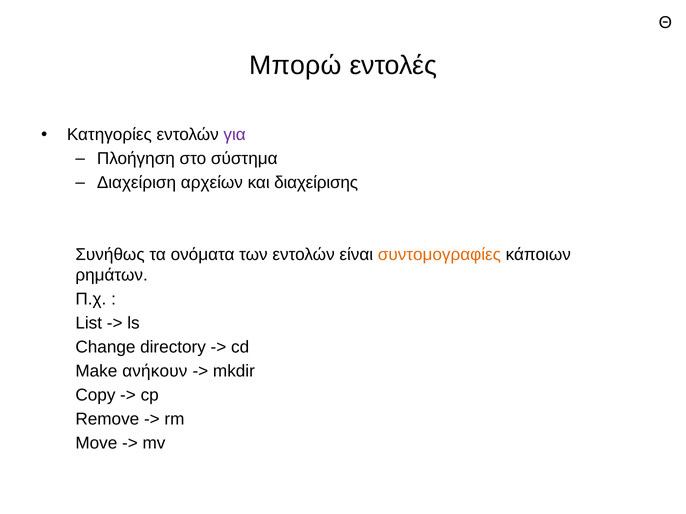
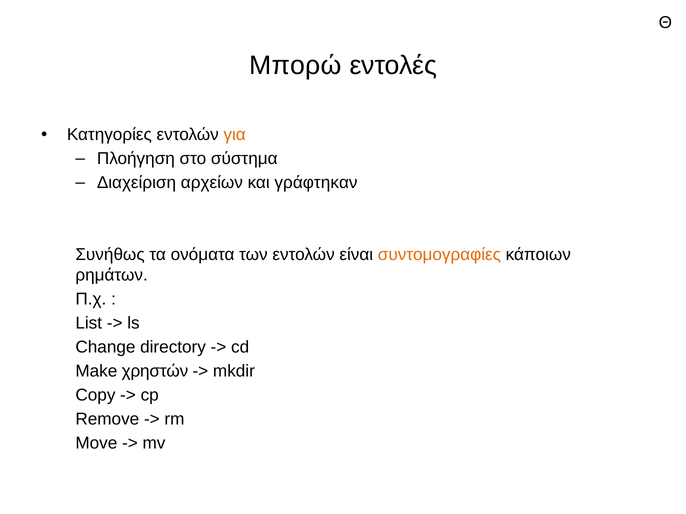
για colour: purple -> orange (235, 135)
διαχείρισης: διαχείρισης -> γράφτηκαν (316, 183)
ανήκουν: ανήκουν -> χρηστών (155, 372)
